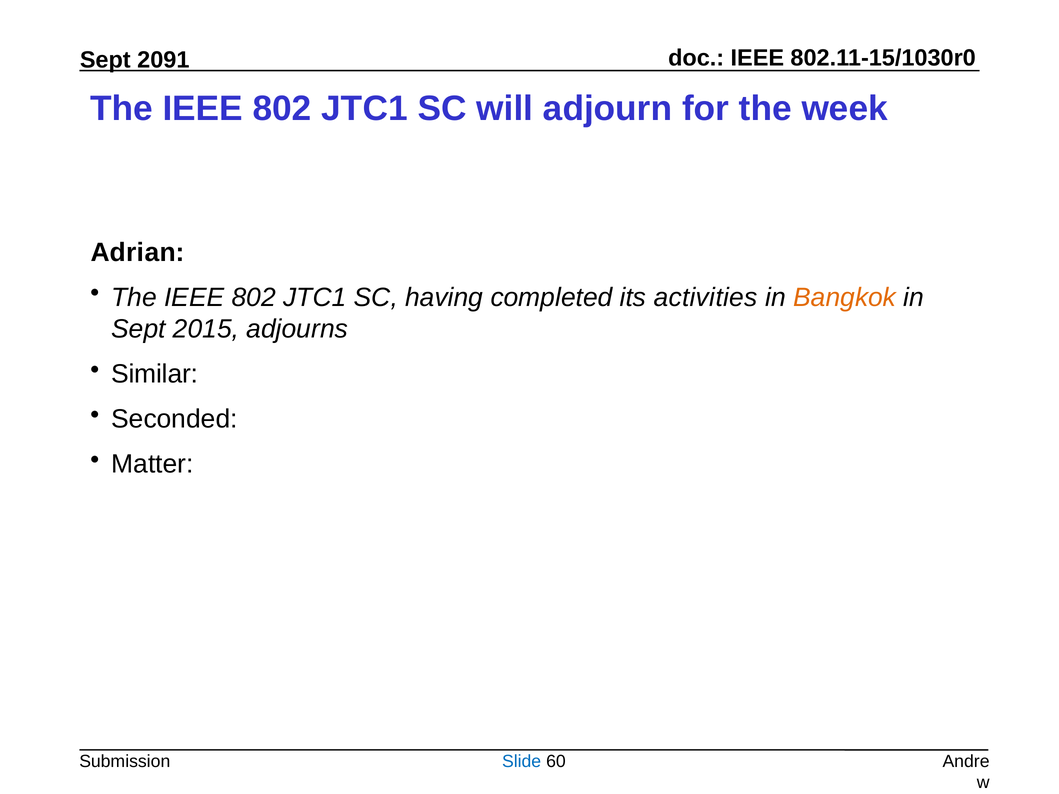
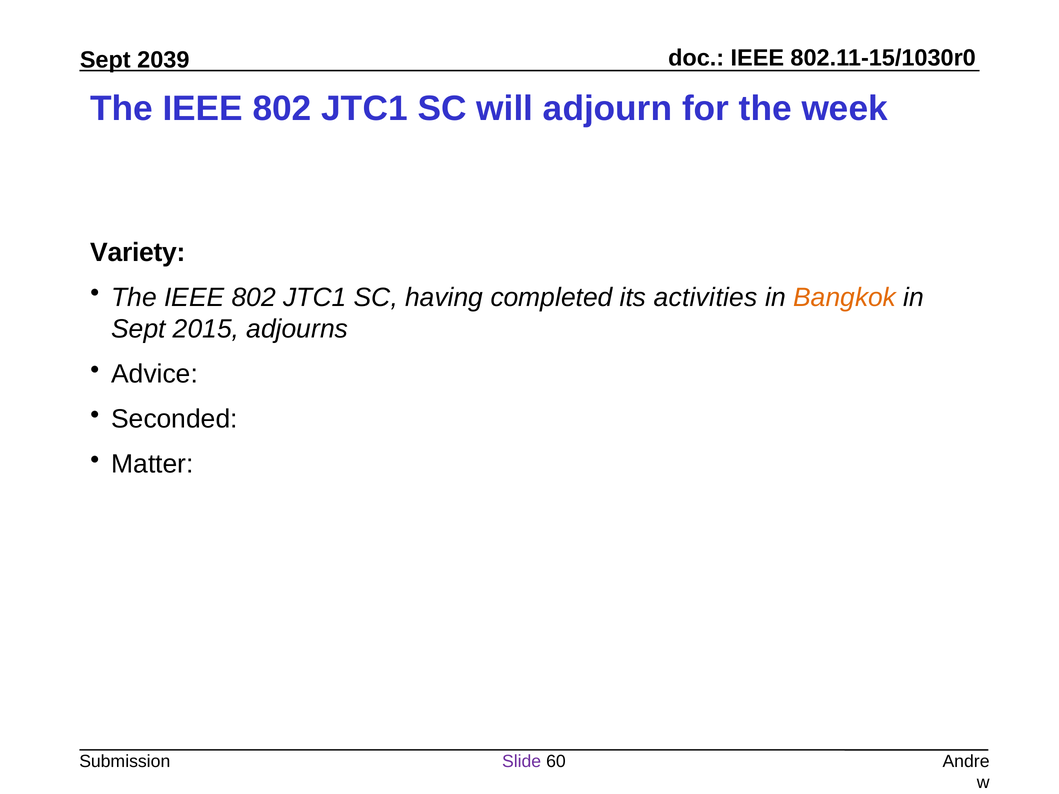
2091: 2091 -> 2039 (163, 60)
Adrian: Adrian -> Variety (138, 253)
Similar: Similar -> Advice (155, 374)
Slide colour: blue -> purple (522, 762)
